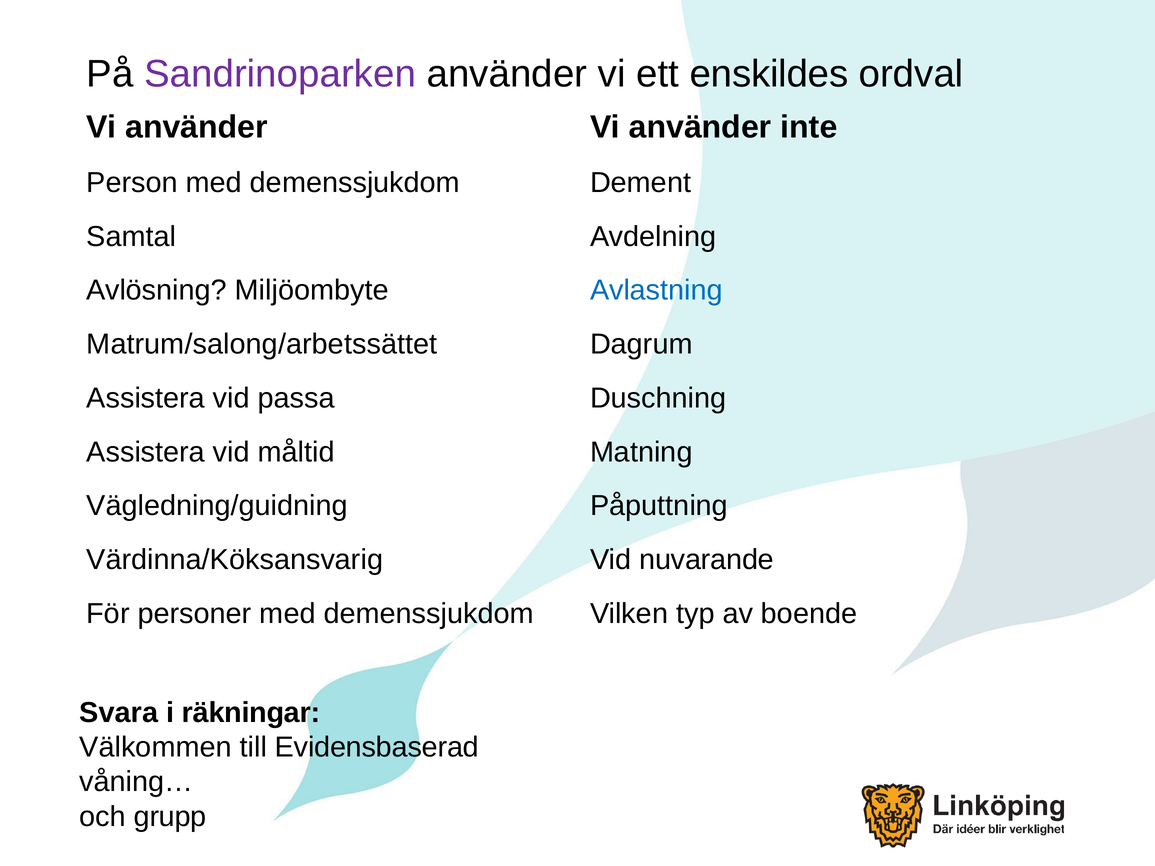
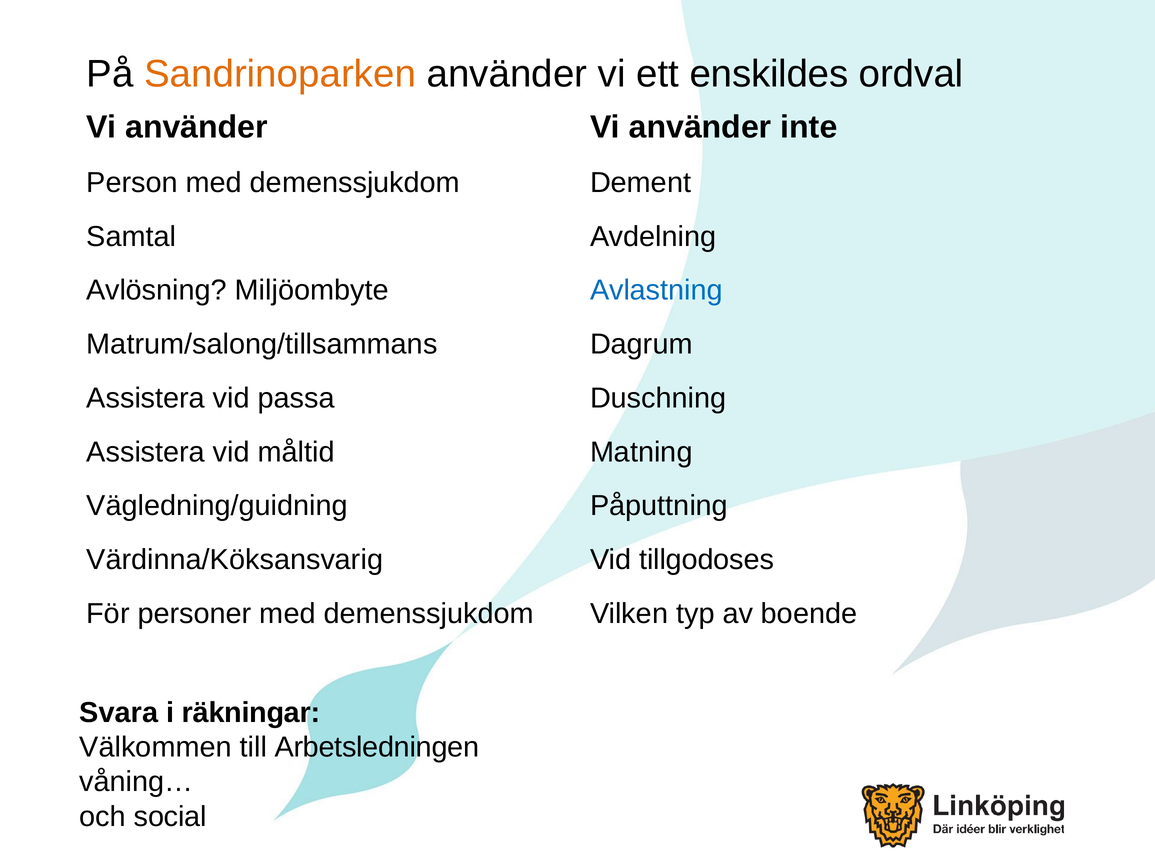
Sandrinoparken colour: purple -> orange (280, 74)
Matrum/salong/arbetssättet: Matrum/salong/arbetssättet -> Matrum/salong/tillsammans (262, 344)
nuvarande: nuvarande -> tillgodoses (707, 560)
Evidensbaserad: Evidensbaserad -> Arbetsledningen (377, 747)
grupp: grupp -> social (170, 817)
